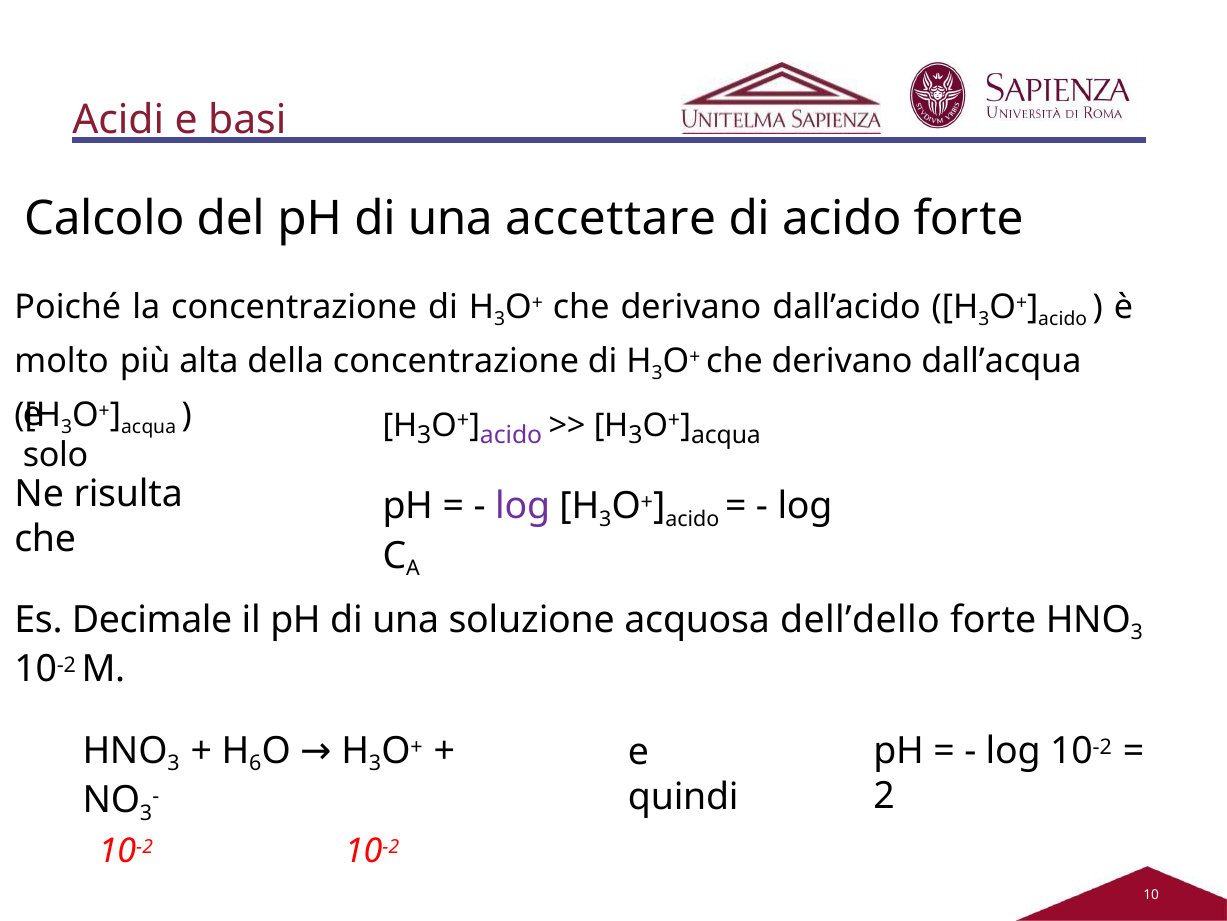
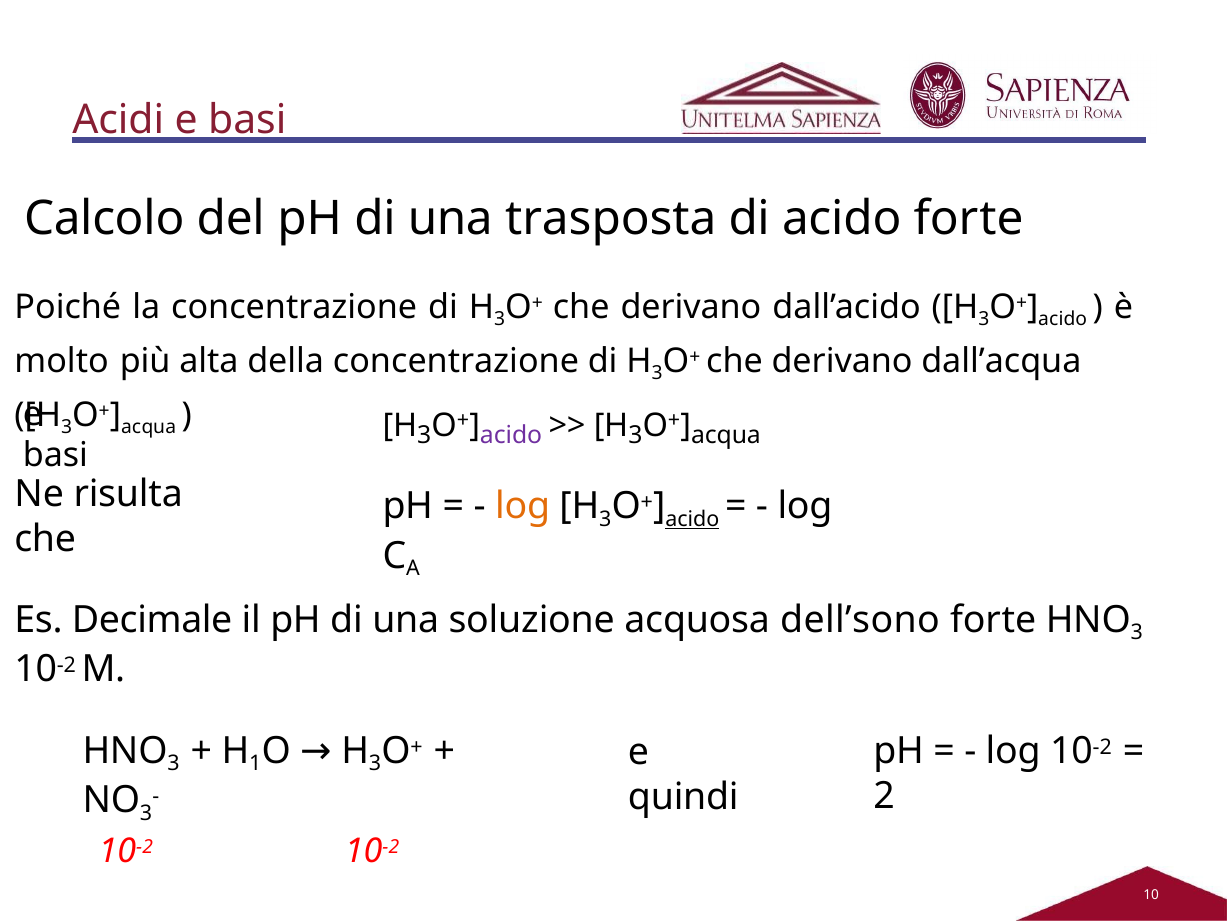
accettare: accettare -> trasposta (611, 219)
solo: solo -> basi (55, 455)
log colour: purple -> orange (523, 506)
acido underline: none -> present (692, 519)
dell’dello: dell’dello -> dell’sono (860, 619)
6: 6 -> 1 (255, 763)
